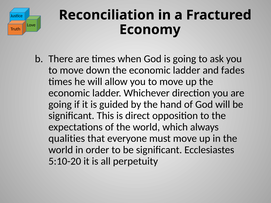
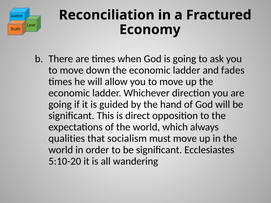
everyone: everyone -> socialism (127, 139)
perpetuity: perpetuity -> wandering (135, 161)
